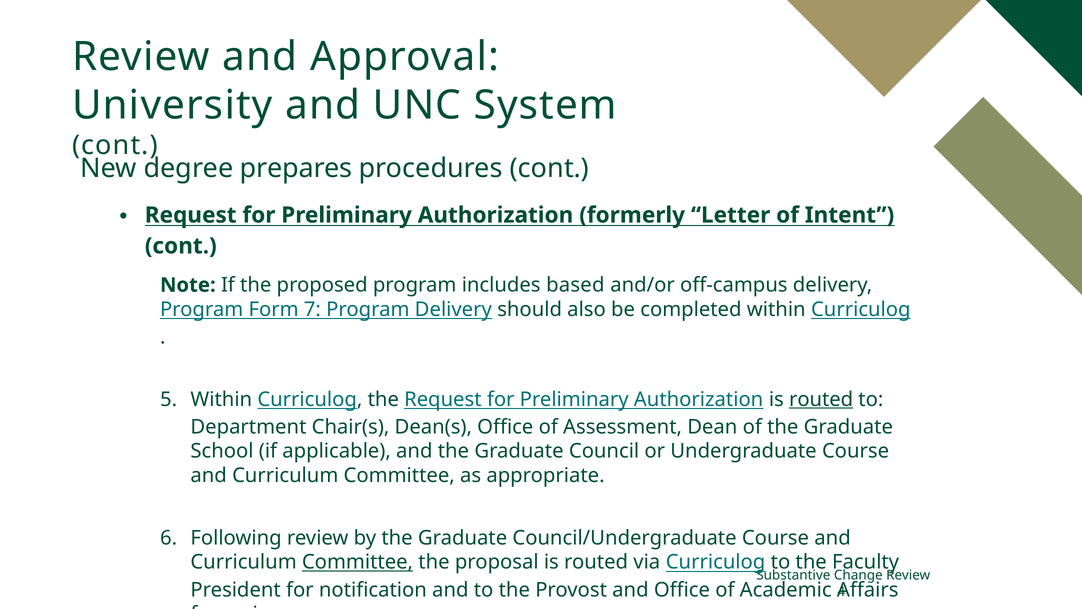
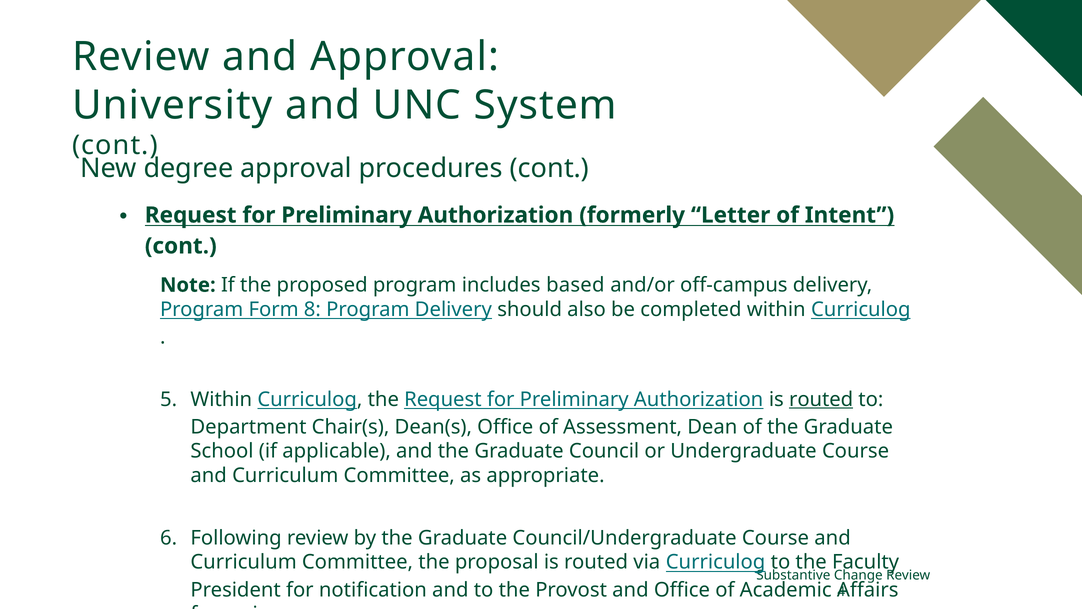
degree prepares: prepares -> approval (296, 168)
7: 7 -> 8 (312, 309)
Committee underline: present -> none (357, 562)
